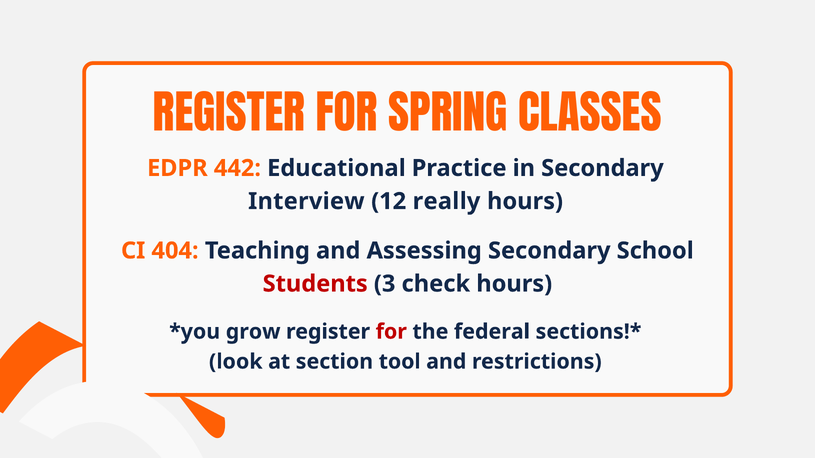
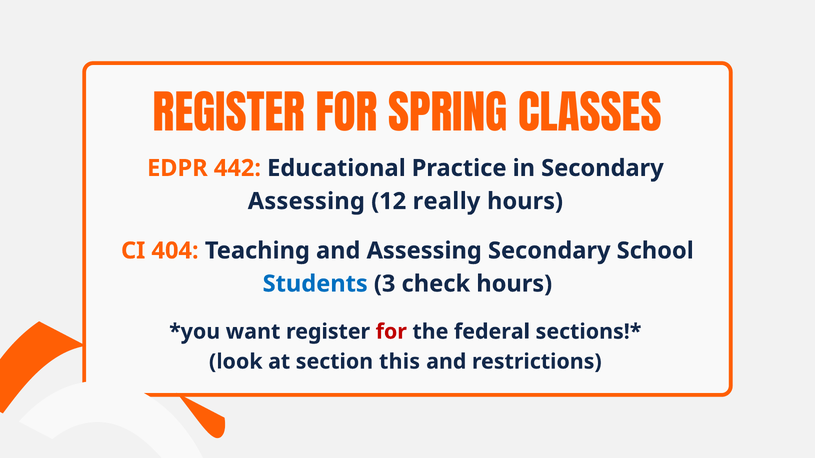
Interview: Interview -> Assessing (306, 201)
Students colour: red -> blue (315, 284)
grow: grow -> want (253, 332)
tool: tool -> this (400, 362)
